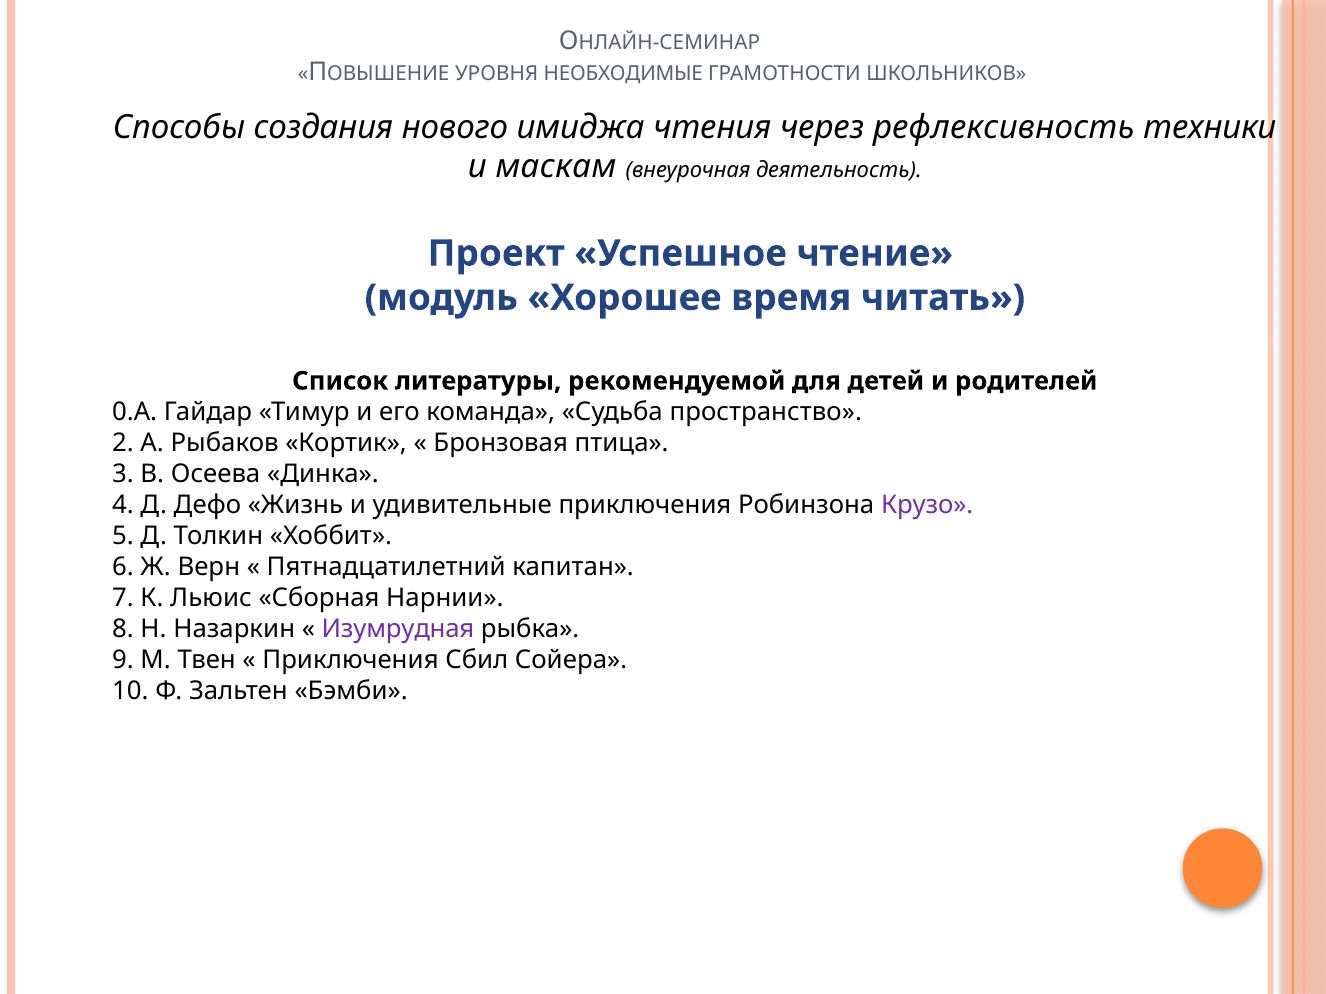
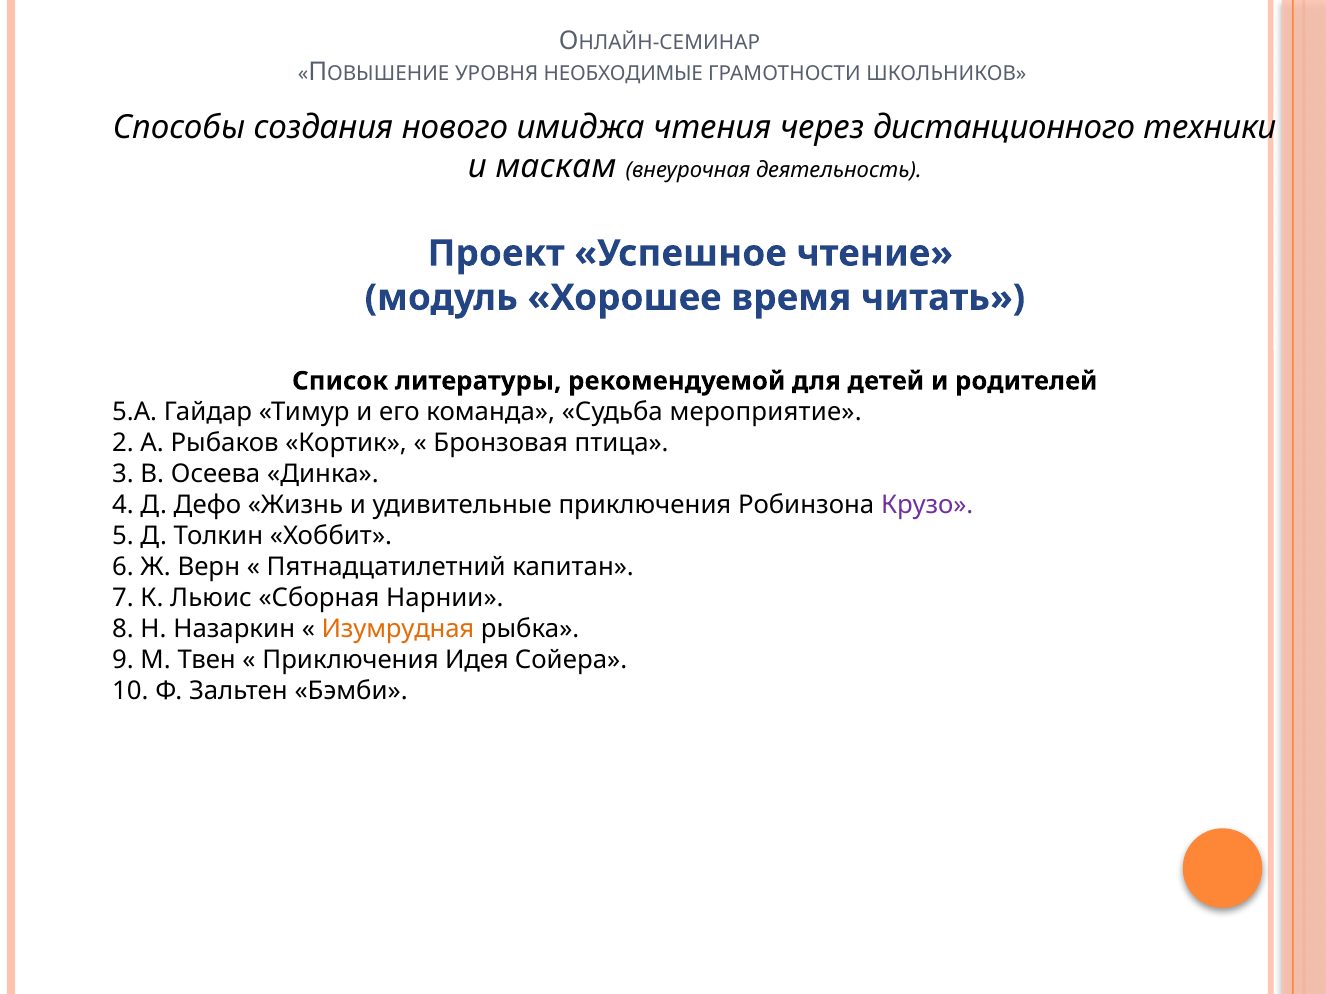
рефлексивность: рефлексивность -> дистанционного (1004, 127)
0.А: 0.А -> 5.А (135, 412)
пространство: пространство -> мероприятие (766, 412)
Изумрудная colour: purple -> orange (398, 629)
Сбил: Сбил -> Идея (477, 660)
